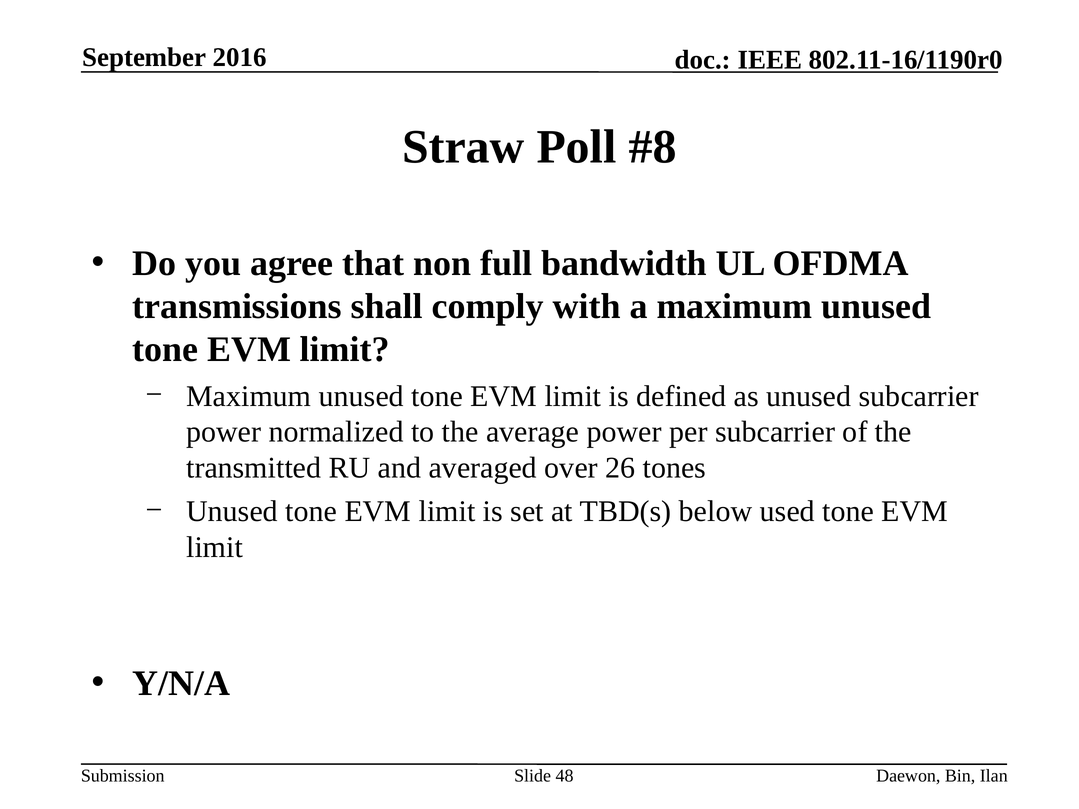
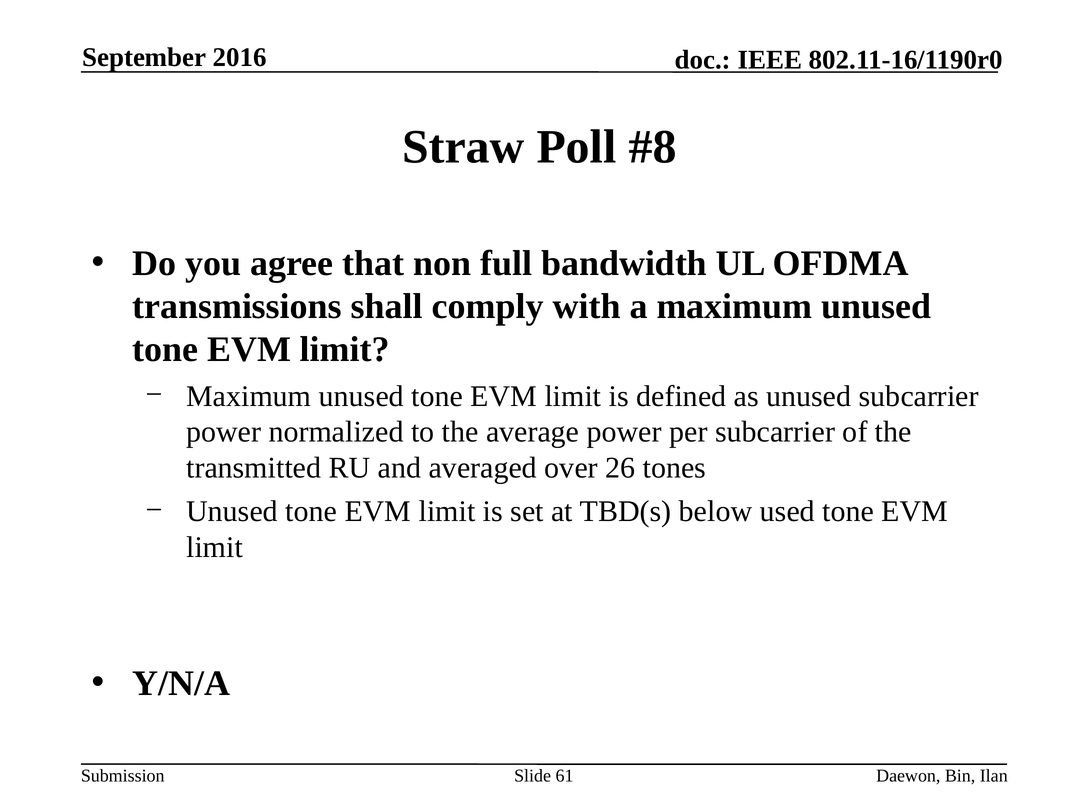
48: 48 -> 61 (565, 776)
